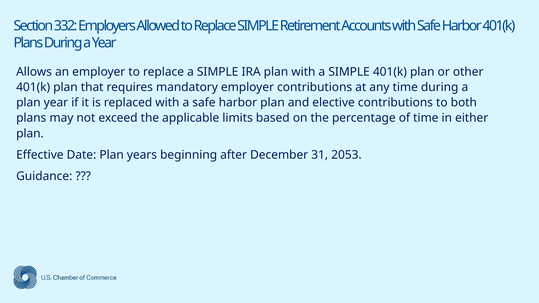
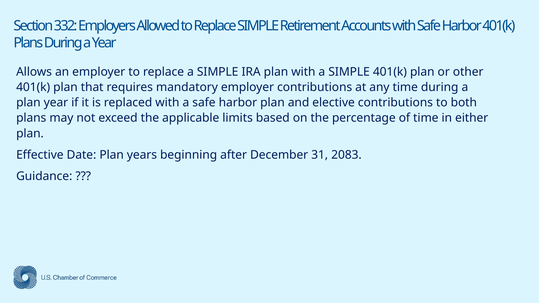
2053: 2053 -> 2083 (346, 155)
